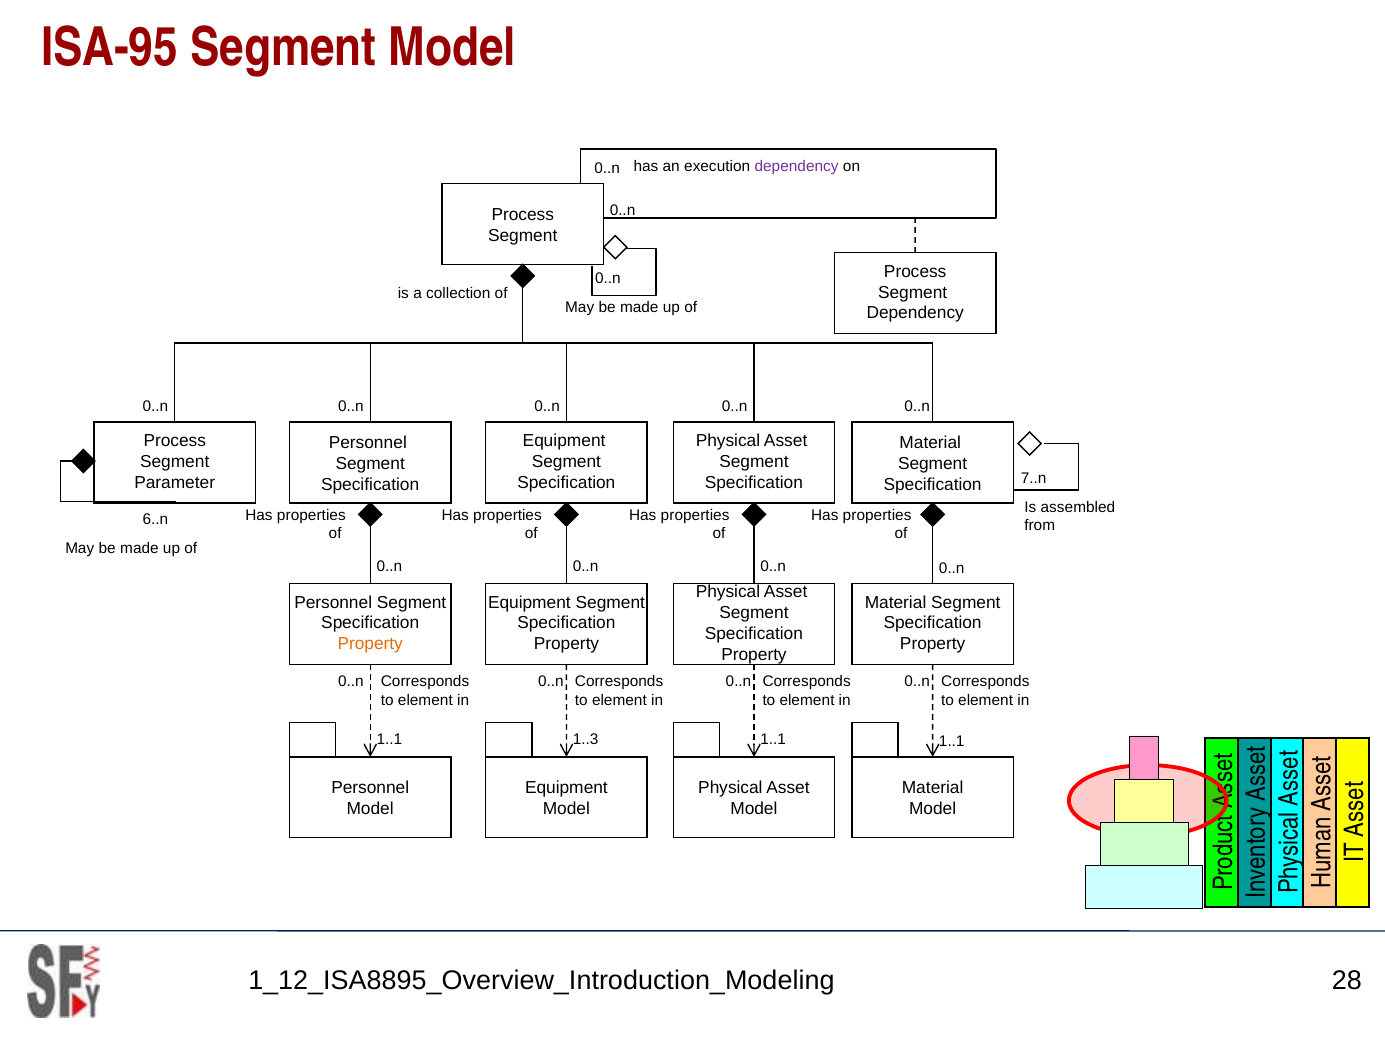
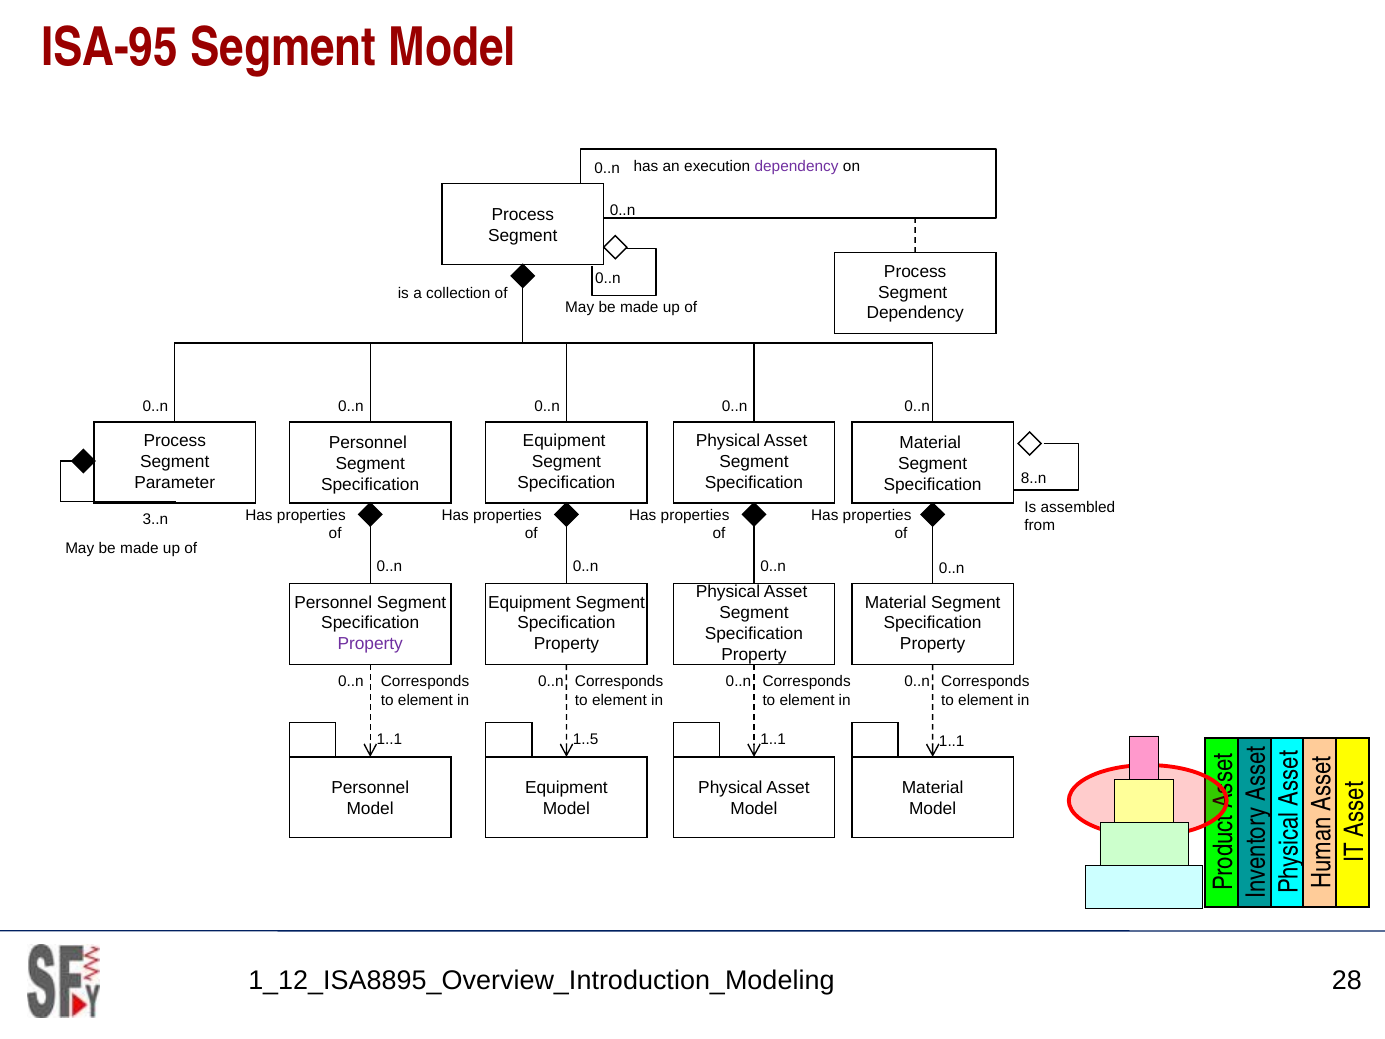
7..n: 7..n -> 8..n (1034, 478)
6..n: 6..n -> 3..n (155, 519)
Property colour: orange -> purple (370, 644)
1..3: 1..3 -> 1..5 (586, 739)
